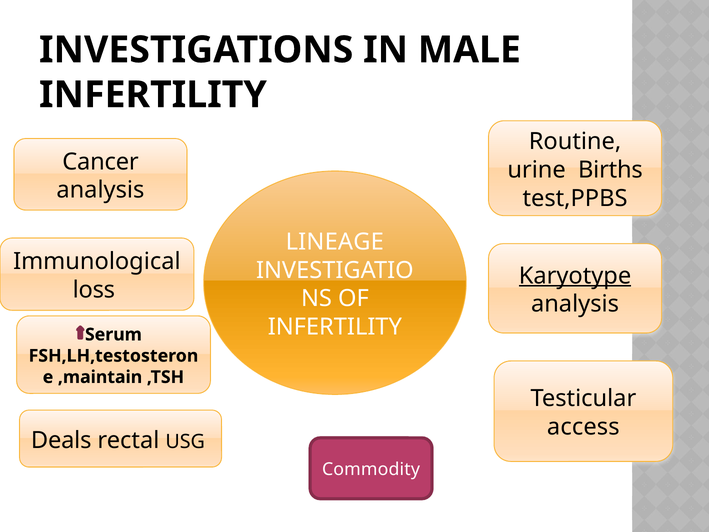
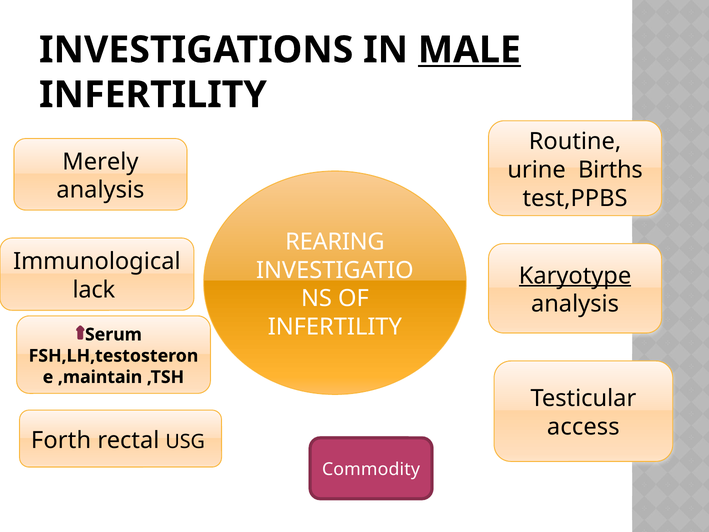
MALE underline: none -> present (469, 50)
Cancer: Cancer -> Merely (100, 162)
LINEAGE: LINEAGE -> REARING (335, 242)
loss: loss -> lack (94, 290)
Deals: Deals -> Forth (61, 440)
